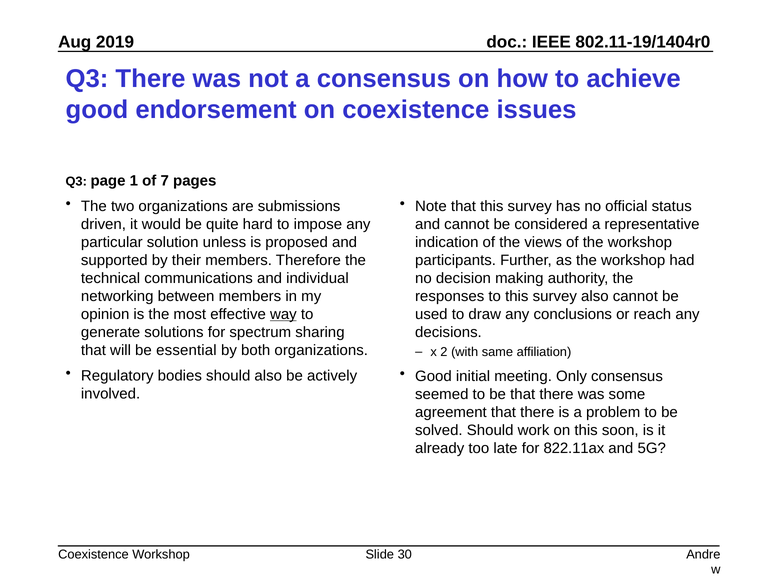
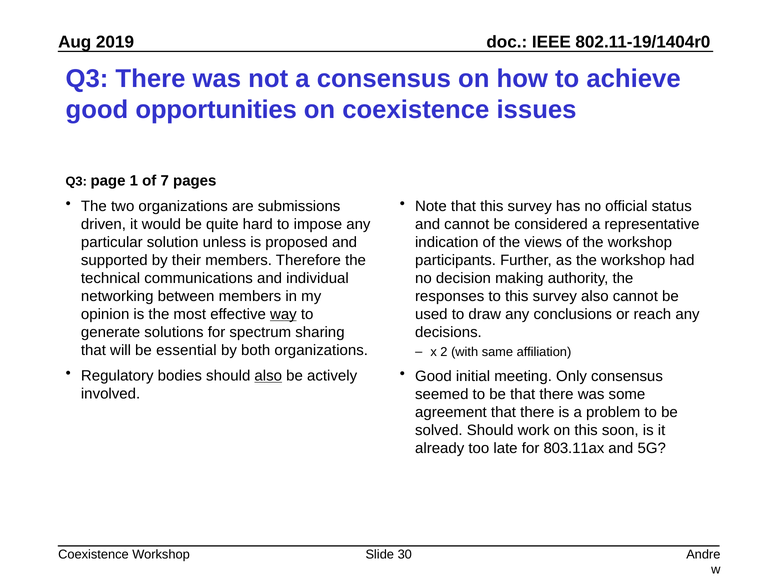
endorsement: endorsement -> opportunities (216, 110)
also underline: none -> present (268, 376)
822.11ax: 822.11ax -> 803.11ax (574, 449)
